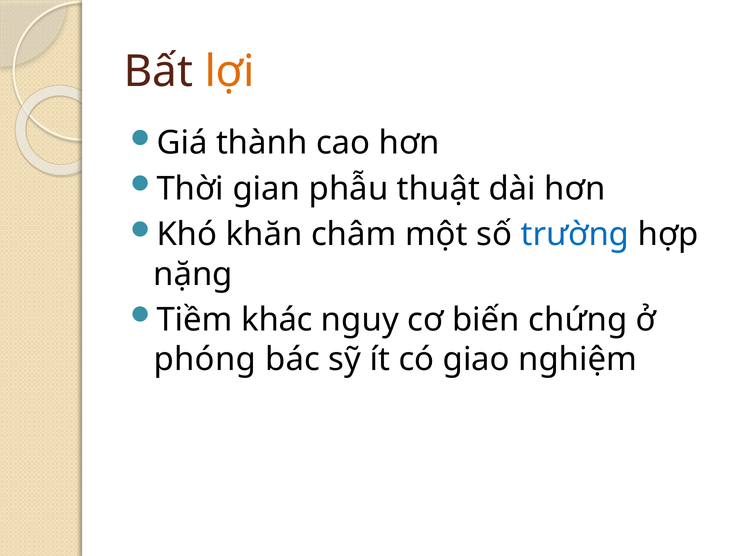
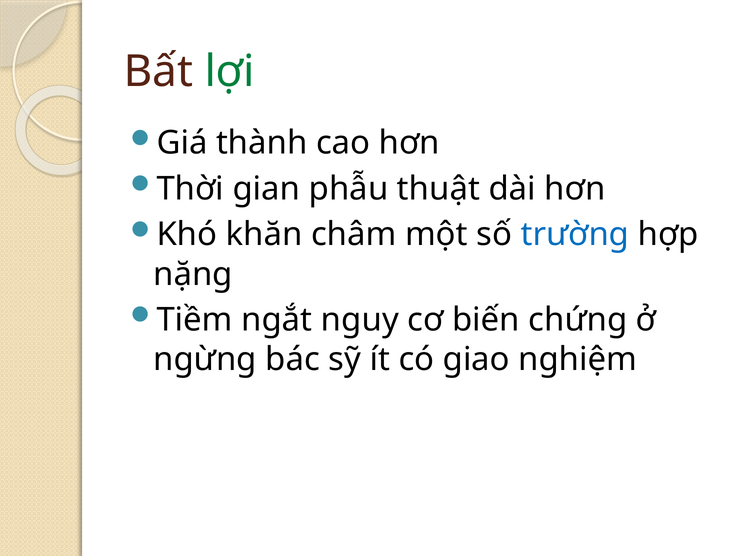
lợi colour: orange -> green (230, 72)
khác: khác -> ngắt (277, 320)
phóng: phóng -> ngừng (205, 359)
